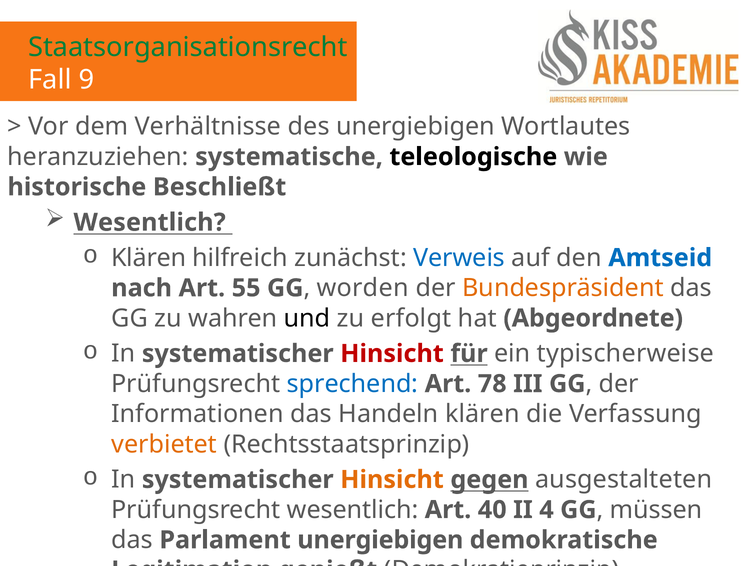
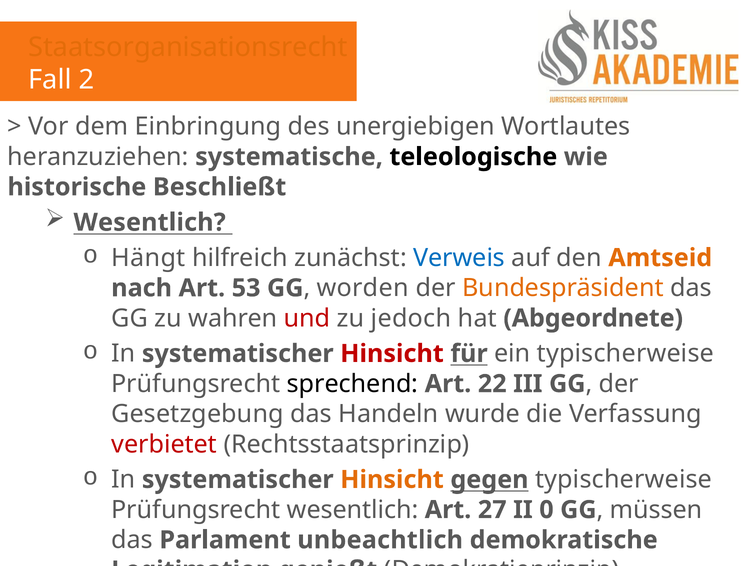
Staatsorganisationsrecht colour: green -> orange (188, 47)
9: 9 -> 2 (87, 80)
Verhältnisse: Verhältnisse -> Einbringung (208, 127)
Klären: Klären -> Hängt (148, 258)
Amtseid colour: blue -> orange (660, 258)
55: 55 -> 53 (246, 288)
und colour: black -> red (307, 318)
erfolgt: erfolgt -> jedoch (411, 318)
sprechend colour: blue -> black (353, 384)
78: 78 -> 22 (492, 384)
Informationen: Informationen -> Gesetzgebung (197, 414)
Handeln klären: klären -> wurde (483, 414)
verbietet colour: orange -> red (164, 444)
gegen ausgestalteten: ausgestalteten -> typischerweise (624, 480)
40: 40 -> 27 (492, 510)
4: 4 -> 0 (546, 510)
Parlament unergiebigen: unergiebigen -> unbeachtlich (380, 540)
